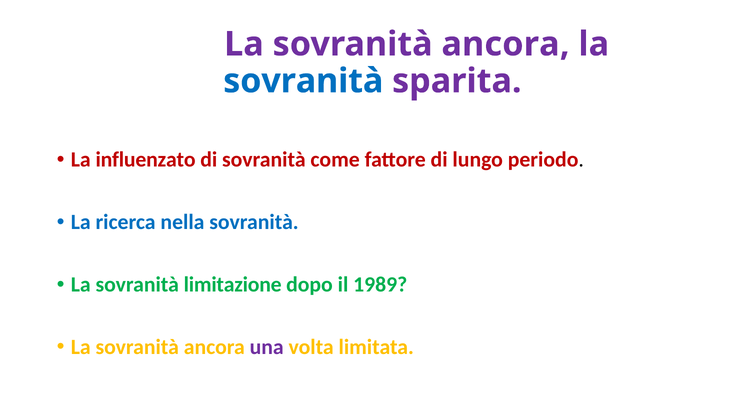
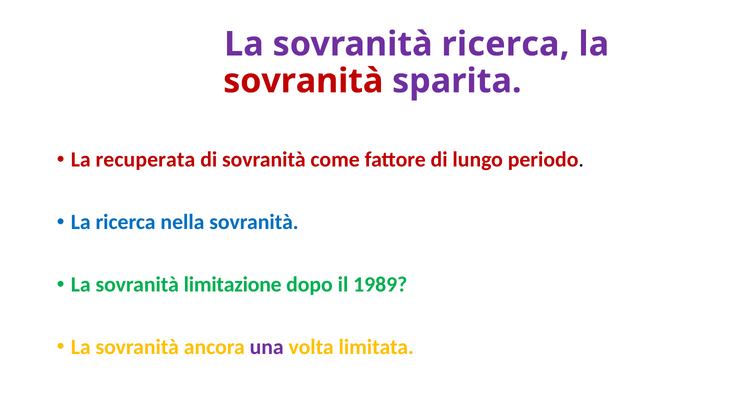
ancora: ancora -> ricerca (505, 44)
sovranità colour: blue -> red (303, 81)
influenzato: influenzato -> recuperata (145, 160)
